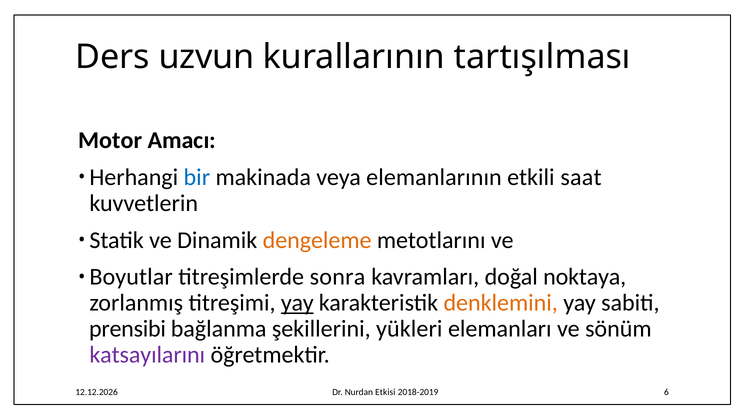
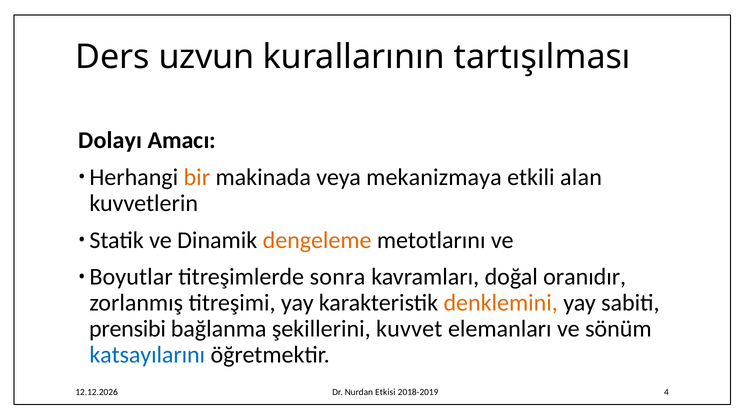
Motor: Motor -> Dolayı (110, 140)
bir colour: blue -> orange (197, 177)
elemanlarının: elemanlarının -> mekanizmaya (434, 177)
saat: saat -> alan (581, 177)
noktaya: noktaya -> oranıdır (585, 277)
yay underline: present -> none (297, 303)
yükleri: yükleri -> kuvvet (409, 329)
katsayılarını colour: purple -> blue (147, 355)
6: 6 -> 4 (666, 392)
